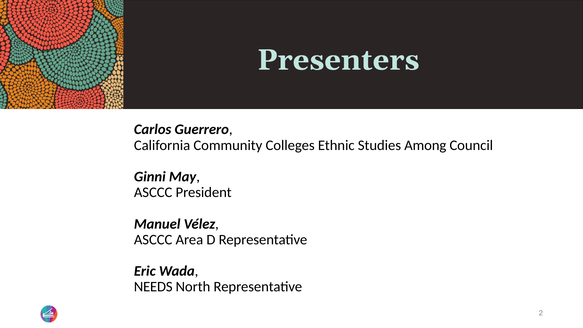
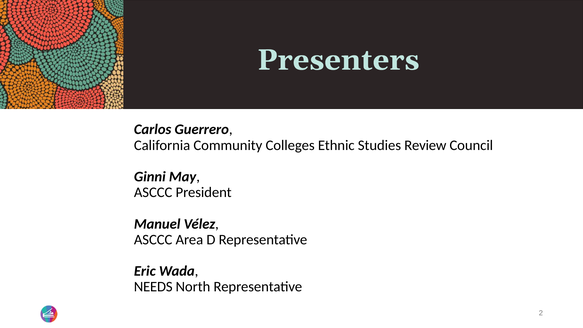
Among: Among -> Review (425, 145)
